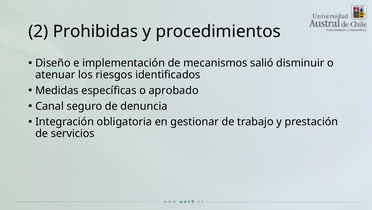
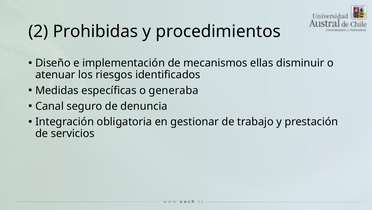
salió: salió -> ellas (262, 63)
aprobado: aprobado -> generaba (174, 90)
